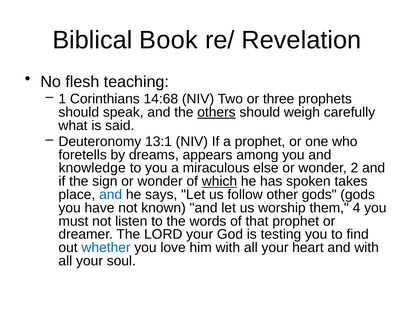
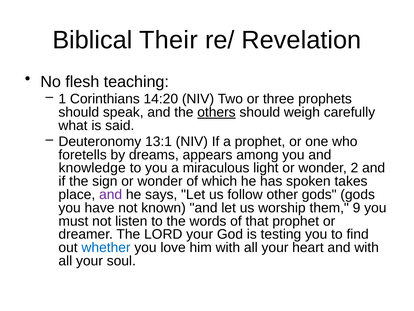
Book: Book -> Their (168, 40)
14:68: 14:68 -> 14:20 (161, 99)
else: else -> light (266, 168)
which underline: present -> none (219, 181)
and colour: blue -> purple (111, 194)
4: 4 -> 9 (357, 208)
